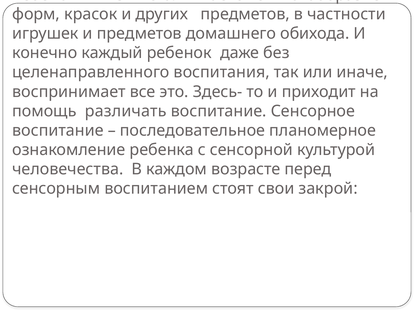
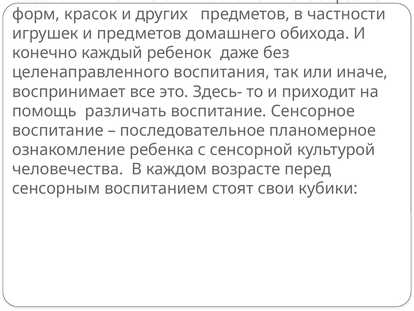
закрой: закрой -> кубики (328, 188)
